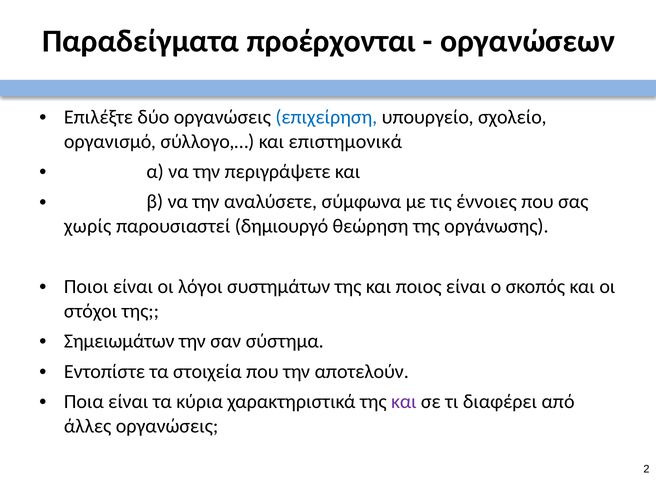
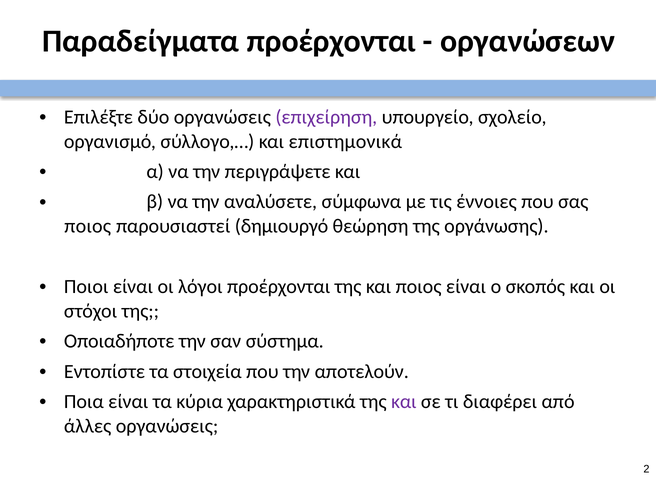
επιχείρηση colour: blue -> purple (326, 117)
χωρίς: χωρίς -> ποιος (88, 226)
λόγοι συστημάτων: συστημάτων -> προέρχονται (279, 287)
Σημειωμάτων: Σημειωμάτων -> Οποιαδήποτε (119, 341)
